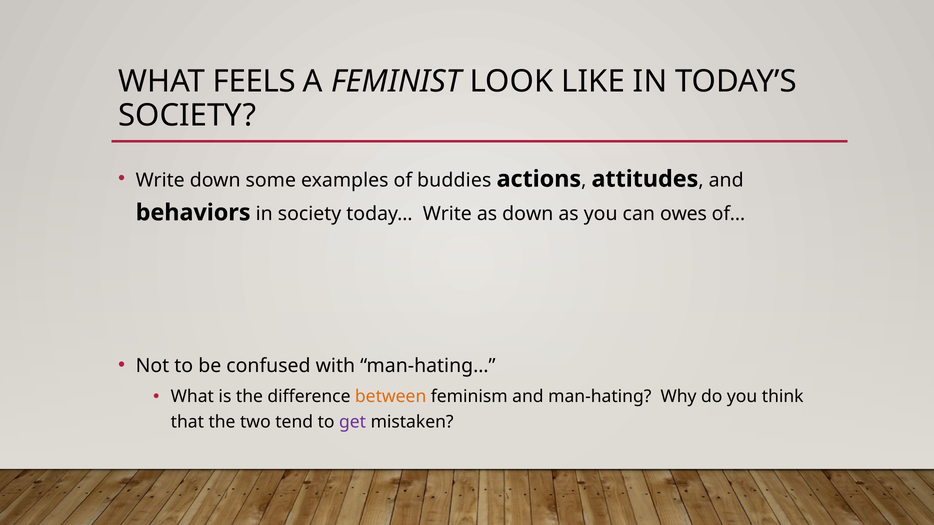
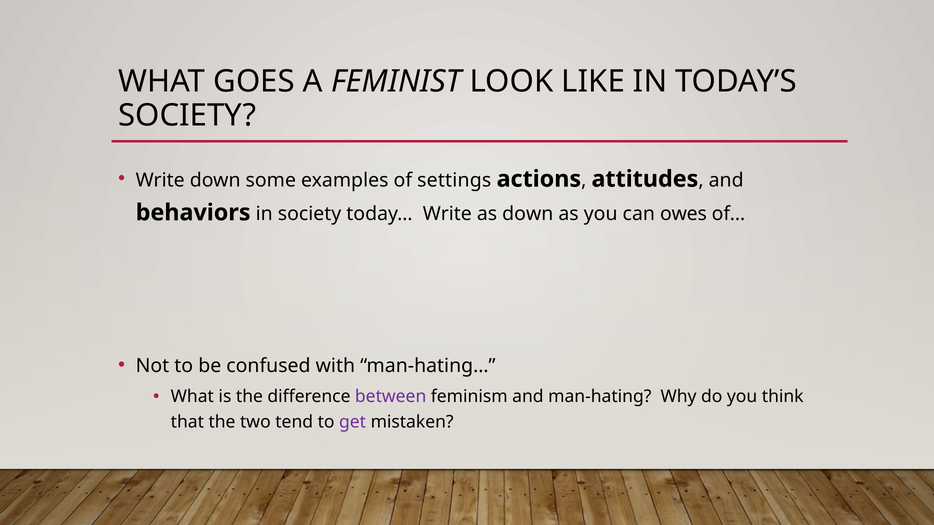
FEELS: FEELS -> GOES (254, 82)
buddies: buddies -> settings (454, 180)
between colour: orange -> purple (391, 397)
